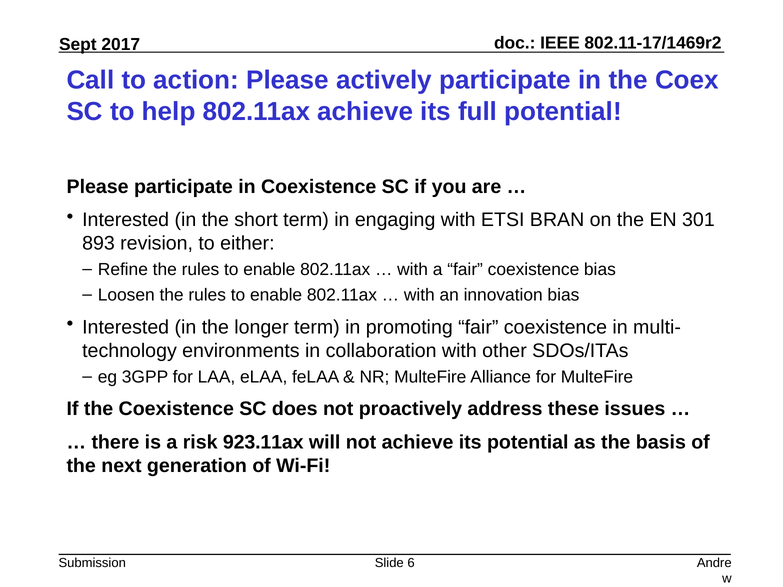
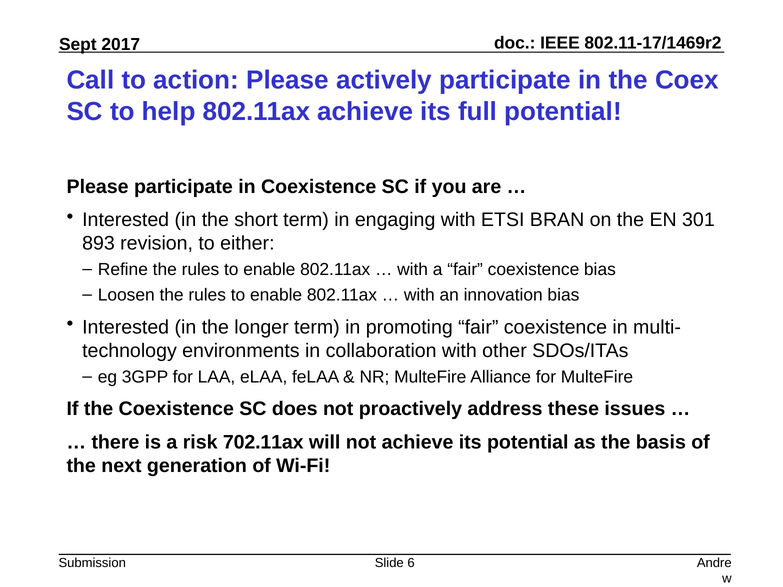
923.11ax: 923.11ax -> 702.11ax (263, 443)
